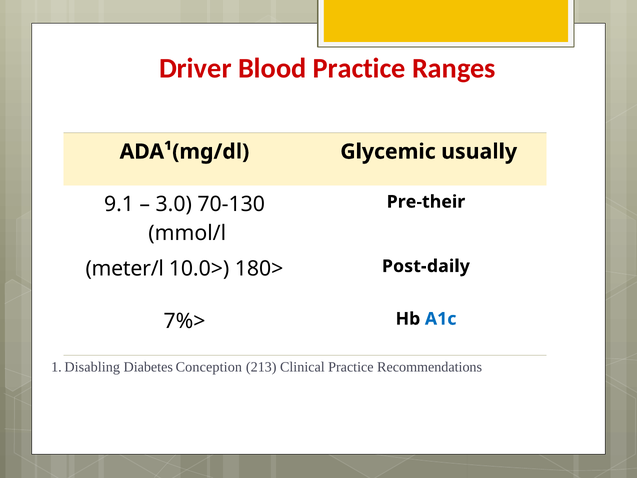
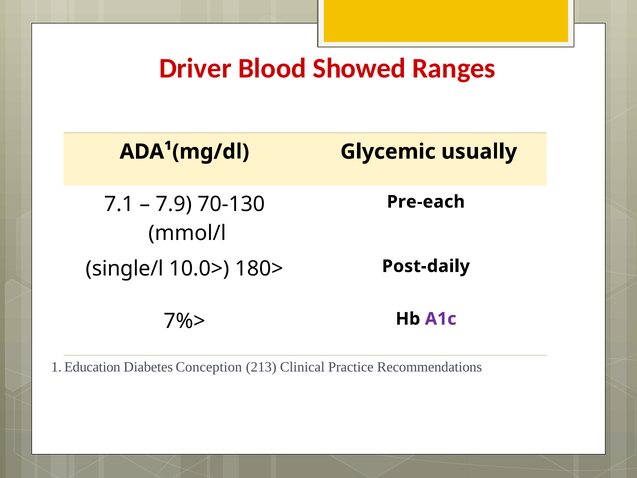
Blood Practice: Practice -> Showed (359, 69)
9.1: 9.1 -> 7.1 (119, 204)
3.0: 3.0 -> 7.9 (171, 204)
Pre-their: Pre-their -> Pre-each (426, 202)
meter/l: meter/l -> single/l (128, 269)
A1c colour: blue -> purple (441, 319)
Disabling: Disabling -> Education (92, 367)
